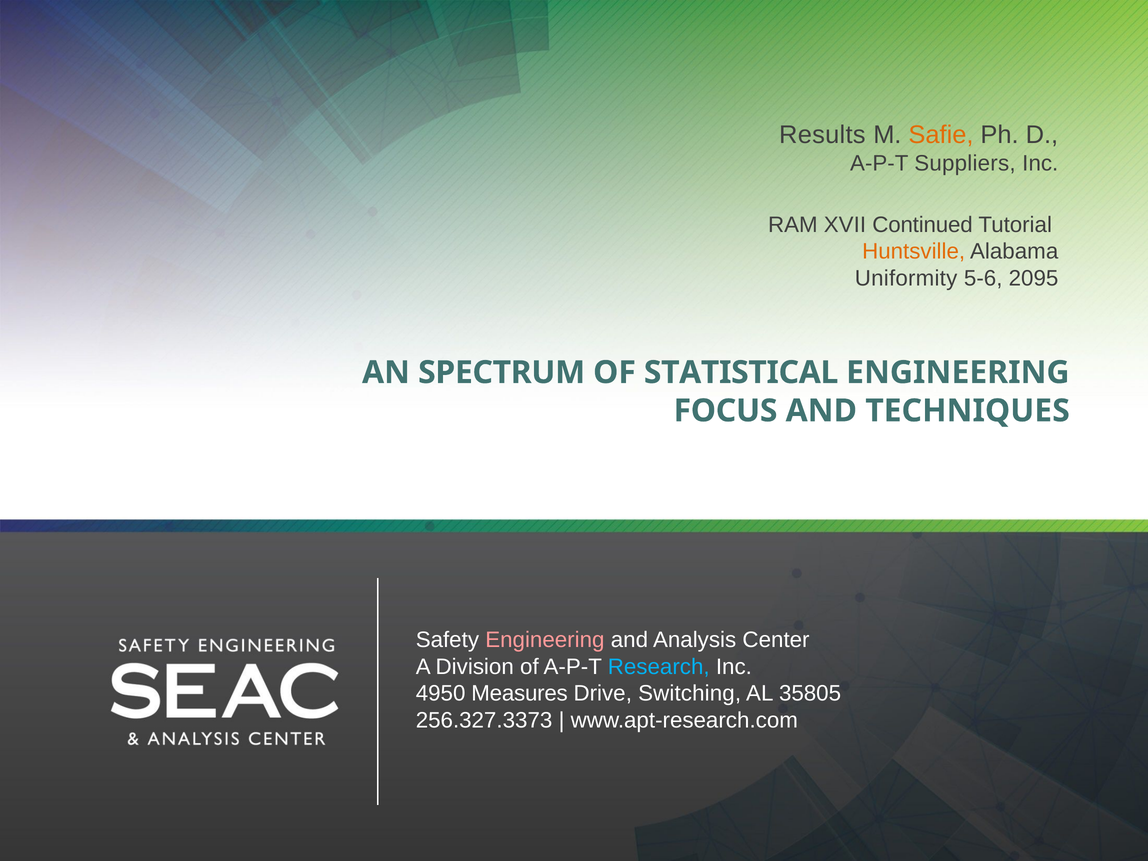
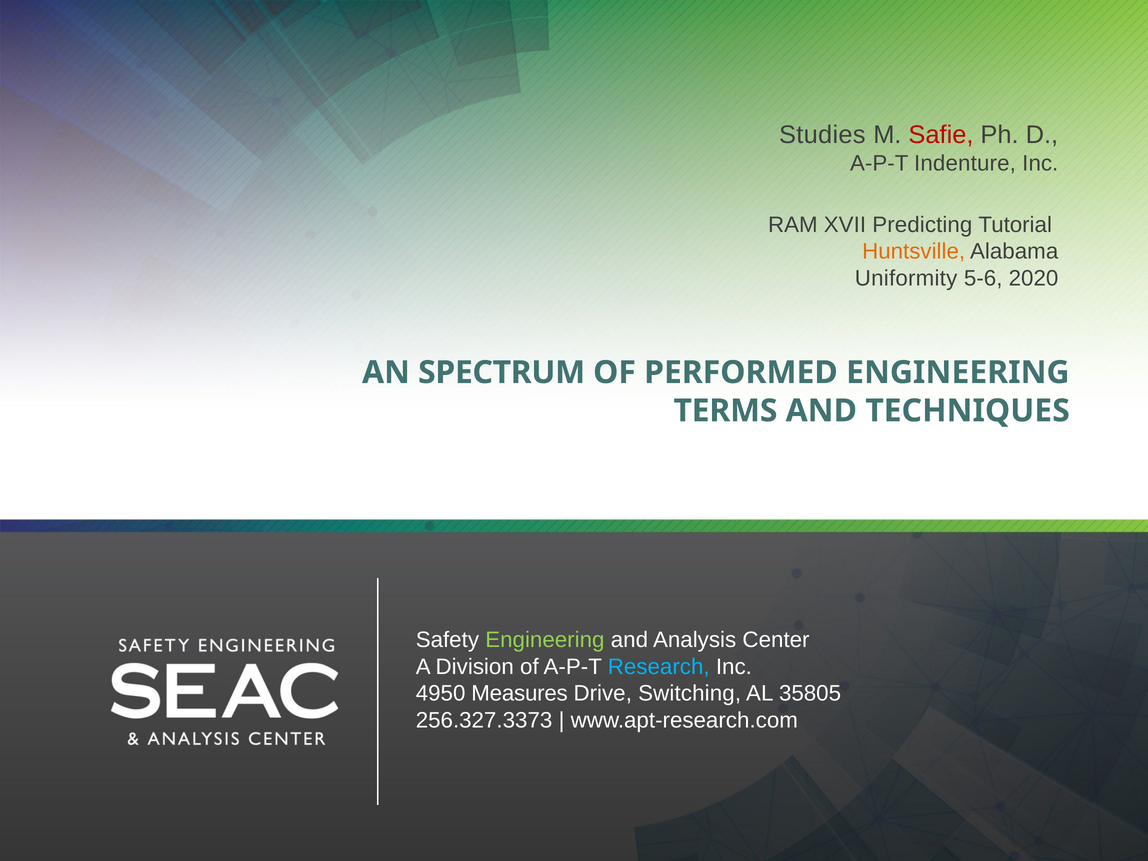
Results: Results -> Studies (822, 135)
Safie colour: orange -> red (941, 135)
Suppliers: Suppliers -> Indenture (965, 163)
Continued: Continued -> Predicting (922, 225)
2095: 2095 -> 2020 (1034, 278)
STATISTICAL: STATISTICAL -> PERFORMED (741, 373)
FOCUS: FOCUS -> TERMS (725, 411)
Engineering colour: pink -> light green (545, 640)
